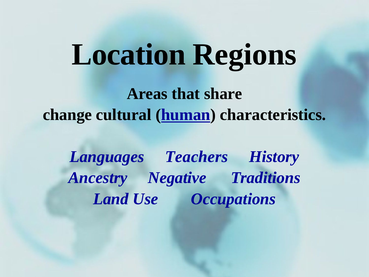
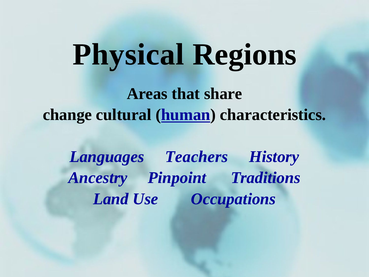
Location: Location -> Physical (128, 54)
Negative: Negative -> Pinpoint (177, 178)
